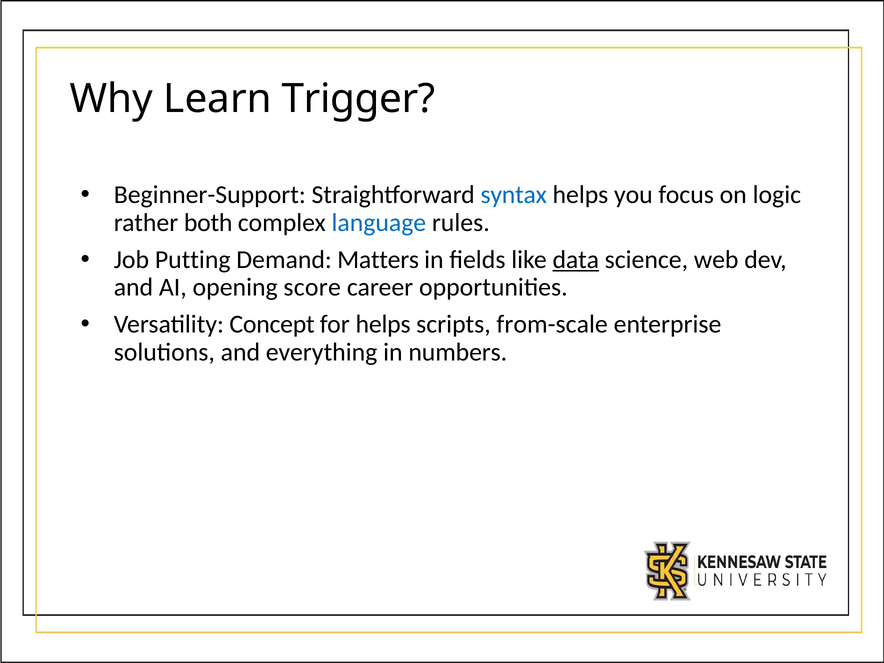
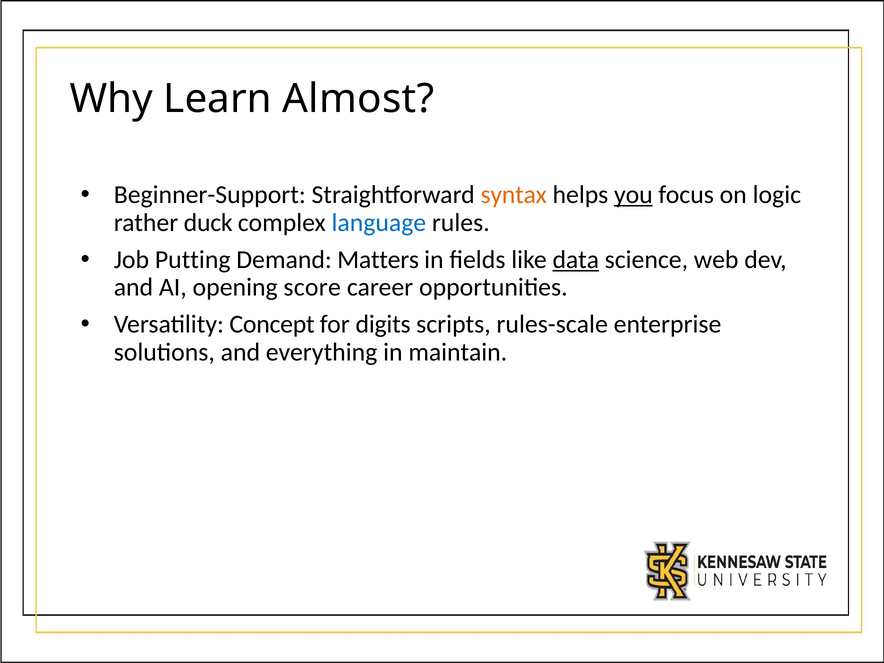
Trigger: Trigger -> Almost (358, 99)
syntax colour: blue -> orange (514, 195)
you underline: none -> present (633, 195)
both: both -> duck (208, 223)
for helps: helps -> digits (383, 324)
from-scale: from-scale -> rules-scale (552, 324)
numbers: numbers -> maintain (458, 352)
